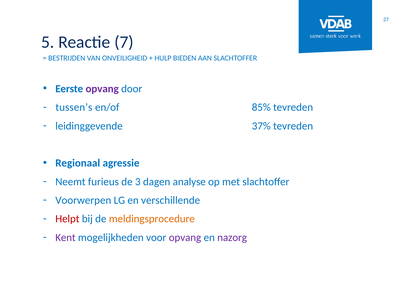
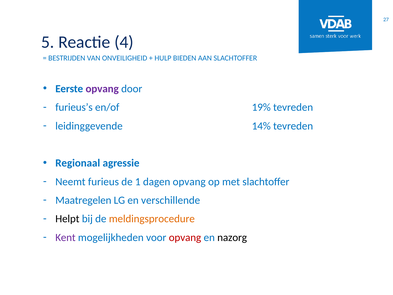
7: 7 -> 4 (124, 42)
tussen’s: tussen’s -> furieus’s (74, 107)
85%: 85% -> 19% (261, 107)
37%: 37% -> 14% (261, 126)
3: 3 -> 1 (138, 182)
dagen analyse: analyse -> opvang (189, 182)
Voorwerpen: Voorwerpen -> Maatregelen (83, 200)
Helpt colour: red -> black (67, 219)
opvang colour: purple -> red (185, 237)
nazorg colour: purple -> black (232, 237)
